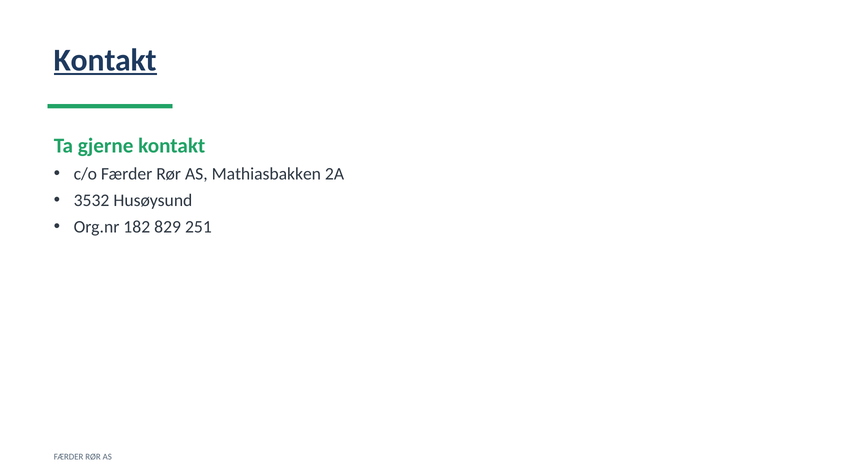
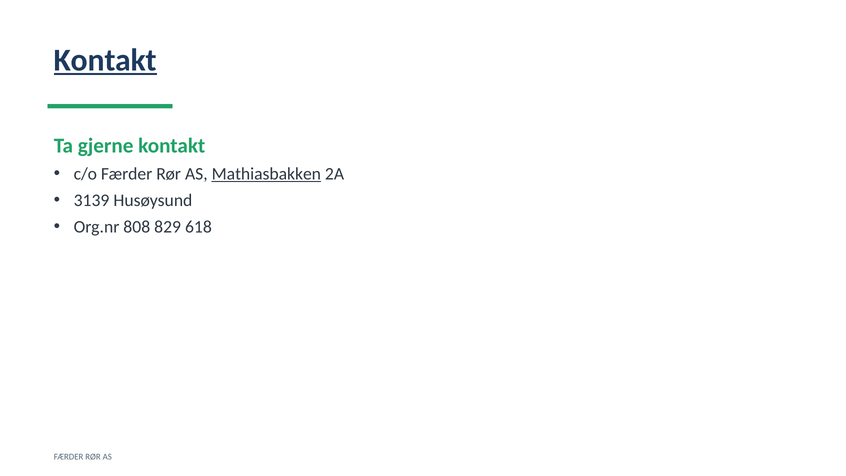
Mathiasbakken underline: none -> present (266, 174)
3532: 3532 -> 3139 (92, 200)
182: 182 -> 808 (137, 227)
251: 251 -> 618 (198, 227)
